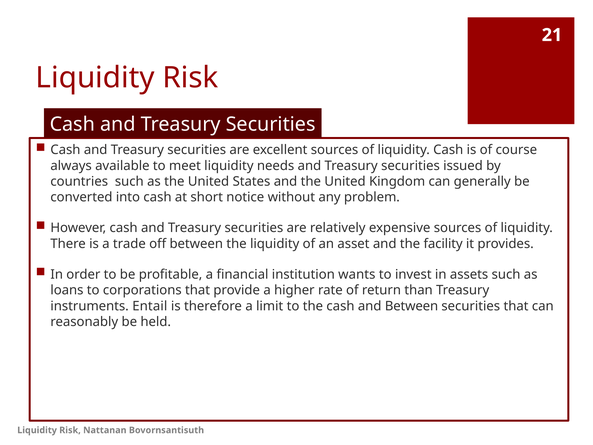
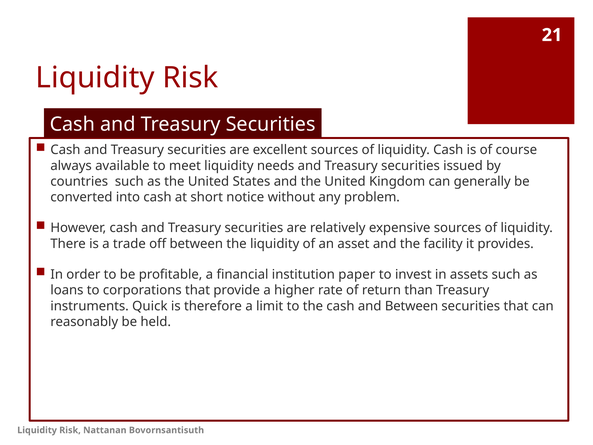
wants: wants -> paper (357, 274)
Entail: Entail -> Quick (150, 306)
